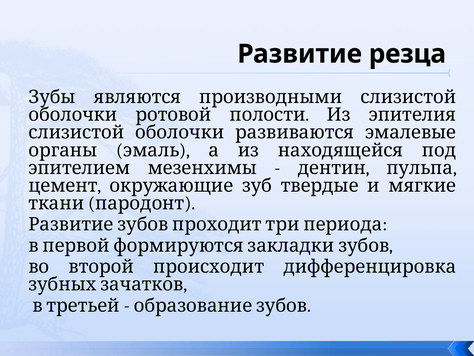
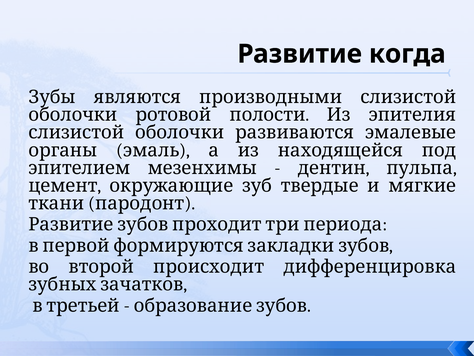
резца: резца -> когда (407, 54)
